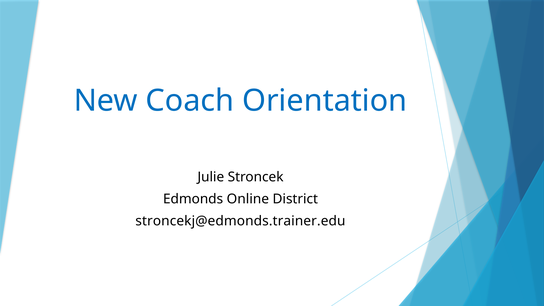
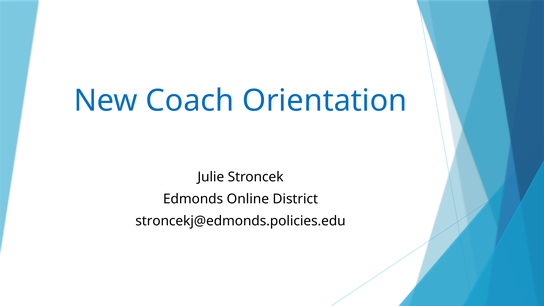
stroncekj@edmonds.trainer.edu: stroncekj@edmonds.trainer.edu -> stroncekj@edmonds.policies.edu (241, 221)
